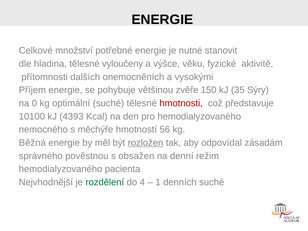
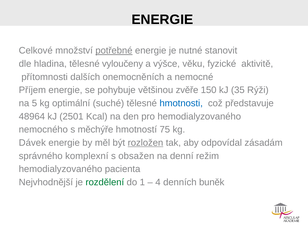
potřebné underline: none -> present (114, 51)
vysokými: vysokými -> nemocné (194, 77)
Sýry: Sýry -> Rýži (258, 90)
0: 0 -> 5 (34, 103)
hmotnosti colour: red -> blue (181, 103)
10100: 10100 -> 48964 (32, 116)
4393: 4393 -> 2501 (71, 116)
56: 56 -> 75 (165, 130)
Běžná: Běžná -> Dávek (32, 143)
pověstnou: pověstnou -> komplexní (87, 156)
4: 4 -> 1 (142, 182)
1: 1 -> 4 (158, 182)
denních suché: suché -> buněk (212, 182)
